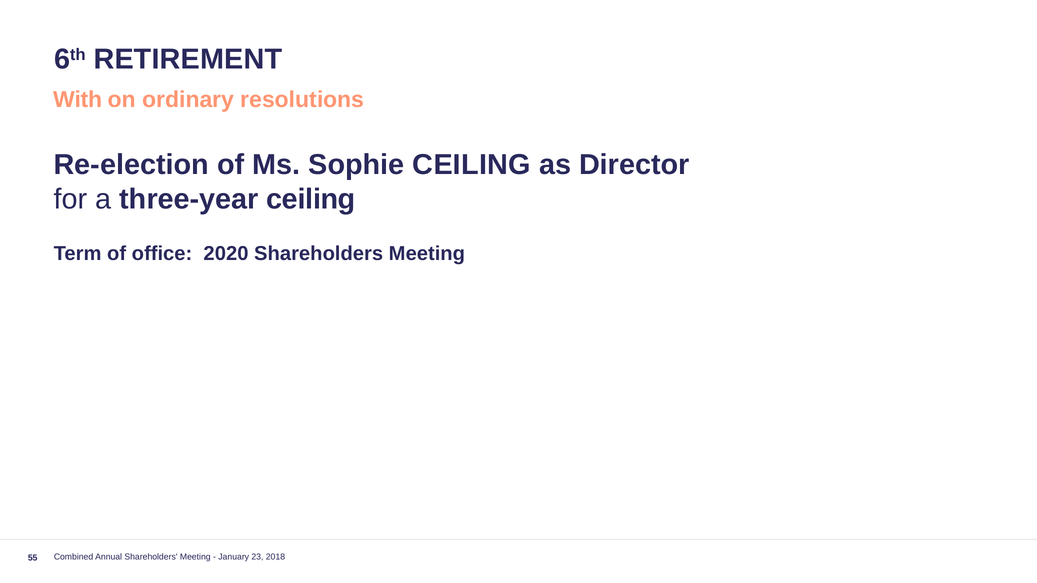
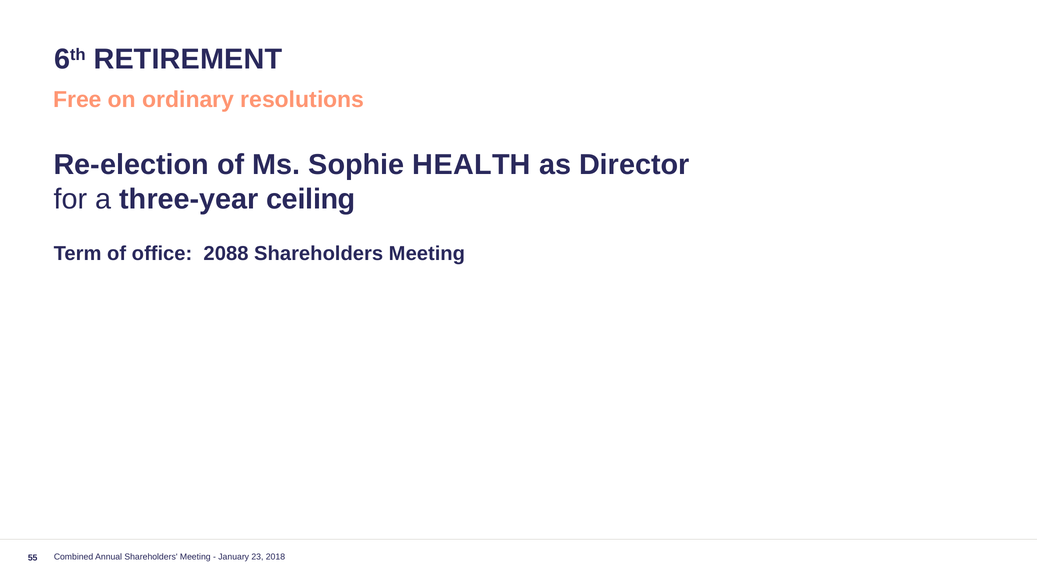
With: With -> Free (78, 100)
Sophie CEILING: CEILING -> HEALTH (472, 165)
2020: 2020 -> 2088 (226, 254)
